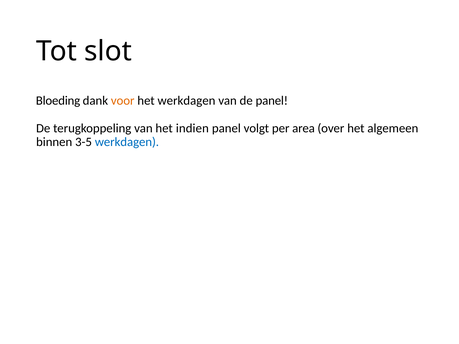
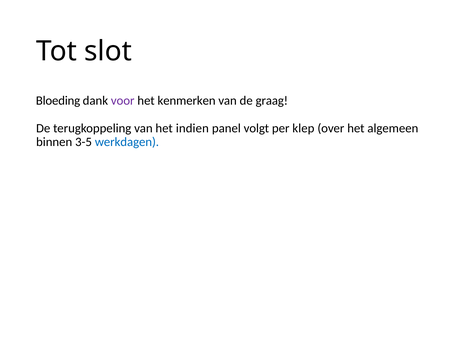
voor colour: orange -> purple (123, 101)
het werkdagen: werkdagen -> kenmerken (187, 101)
de panel: panel -> graag (272, 101)
area: area -> klep (303, 128)
